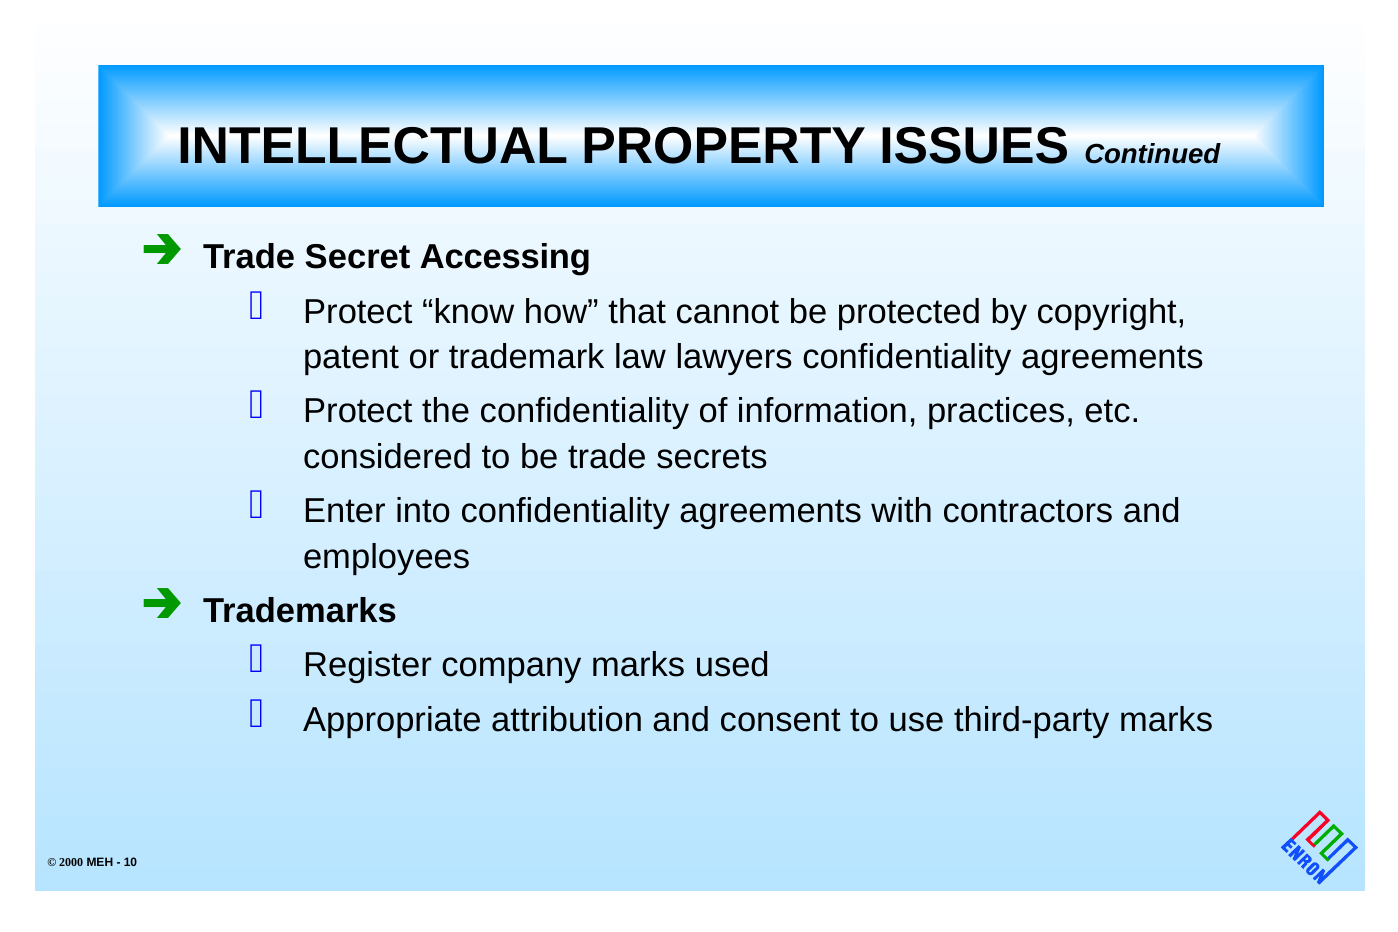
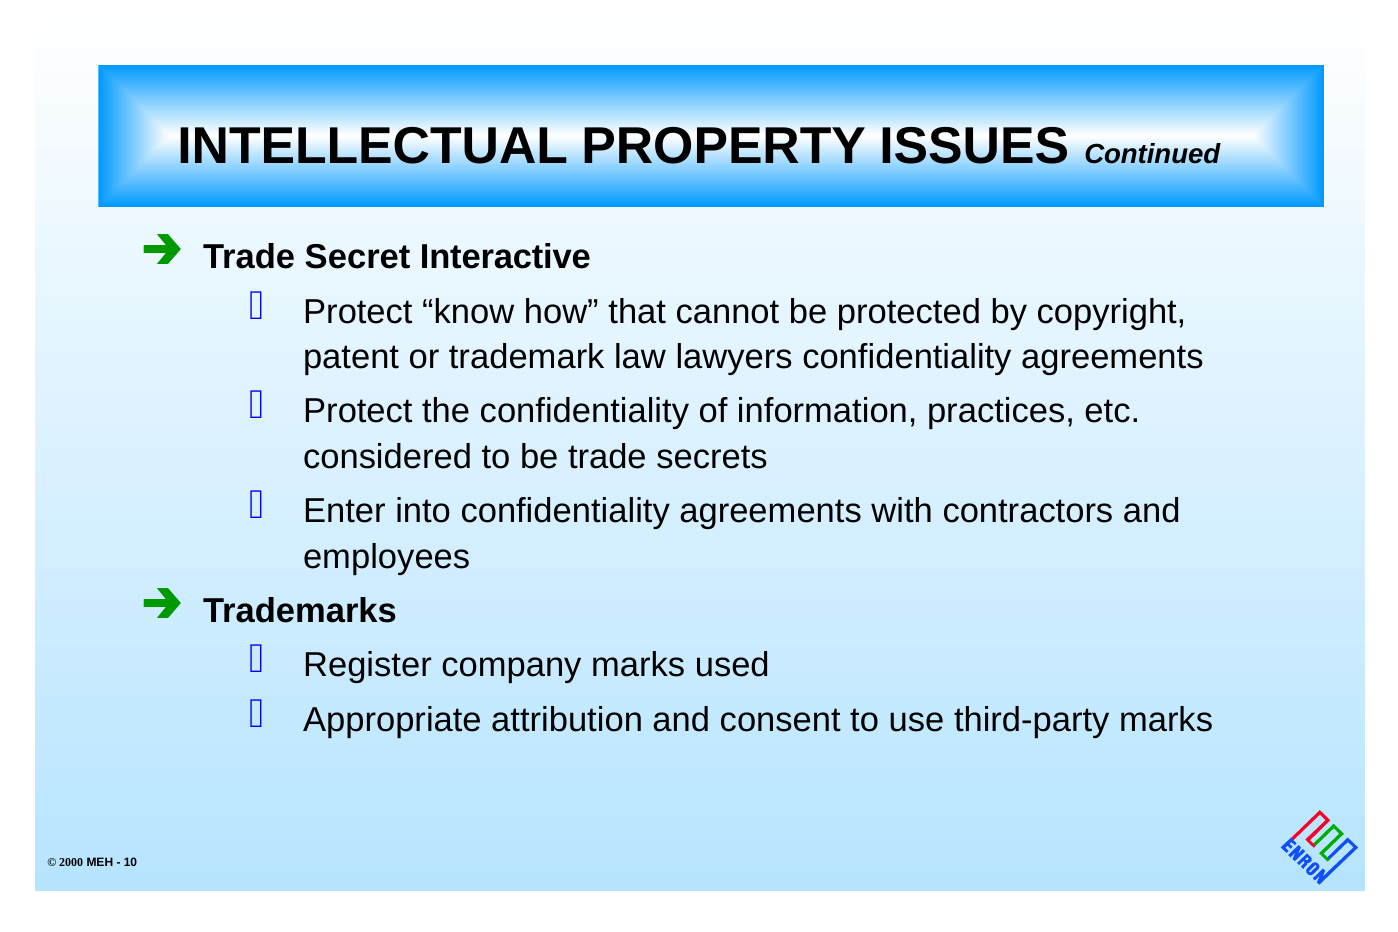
Accessing: Accessing -> Interactive (505, 258)
